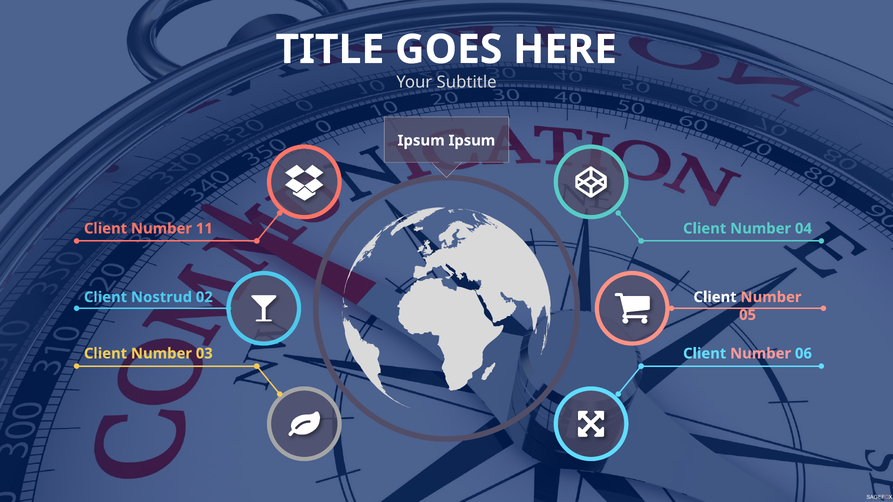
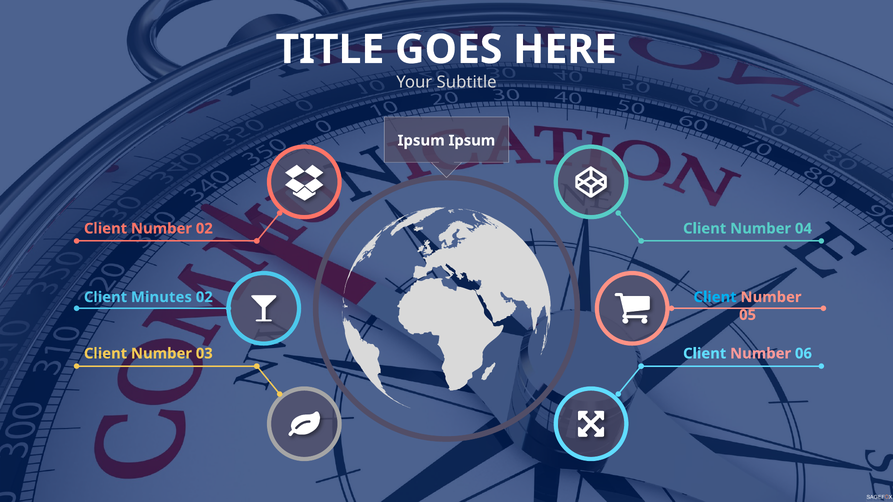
Number 11: 11 -> 02 (204, 229)
Client colour: white -> light blue (715, 297)
Nostrud: Nostrud -> Minutes (161, 297)
